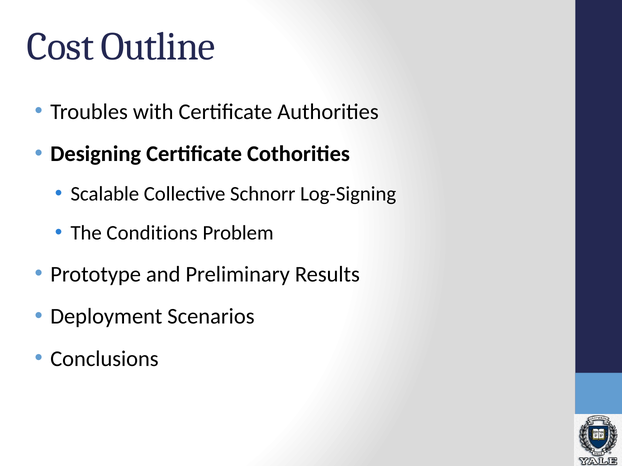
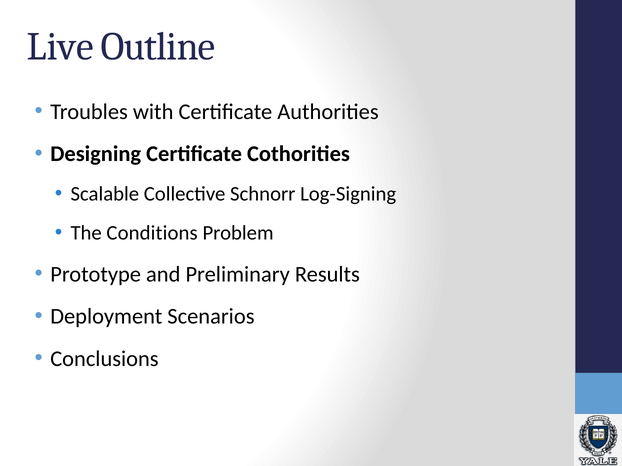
Cost: Cost -> Live (60, 47)
